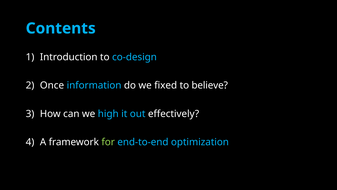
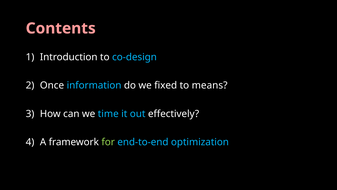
Contents colour: light blue -> pink (61, 28)
believe: believe -> means (210, 85)
high: high -> time (108, 113)
